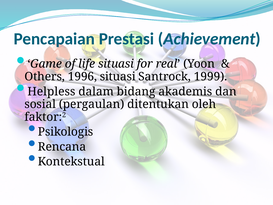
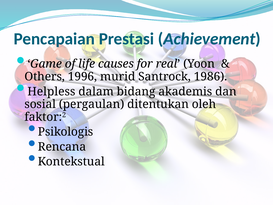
life situasi: situasi -> causes (116, 64)
1996 situasi: situasi -> murid (118, 77)
1999: 1999 -> 1986 (211, 77)
